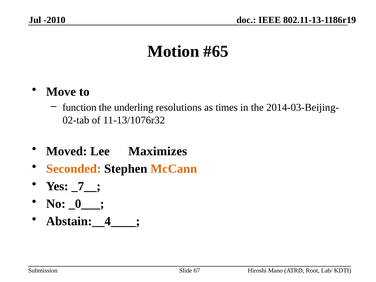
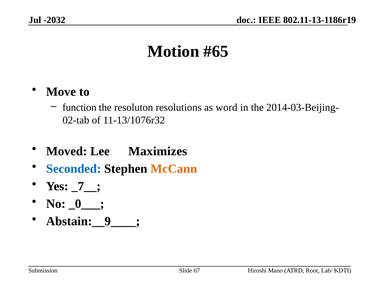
-2010: -2010 -> -2032 (54, 20)
underling: underling -> resoluton (134, 108)
times: times -> word (227, 108)
Seconded colour: orange -> blue (74, 169)
Abstain:__4____: Abstain:__4____ -> Abstain:__9____ (93, 221)
